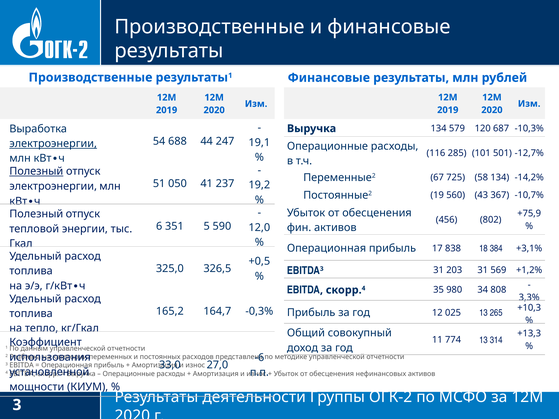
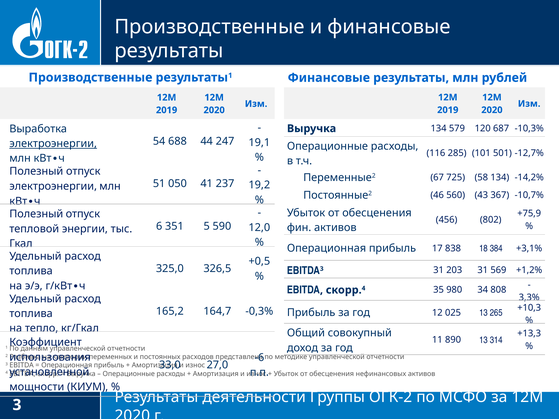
Полезный underline: present -> none (36, 171)
19: 19 -> 46 (437, 195)
774: 774 -> 890 (453, 340)
